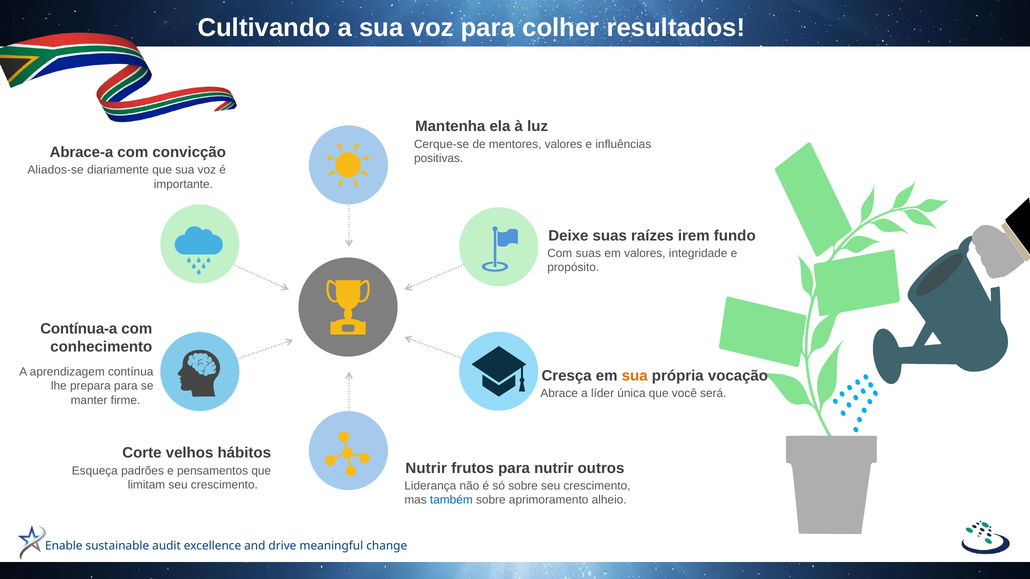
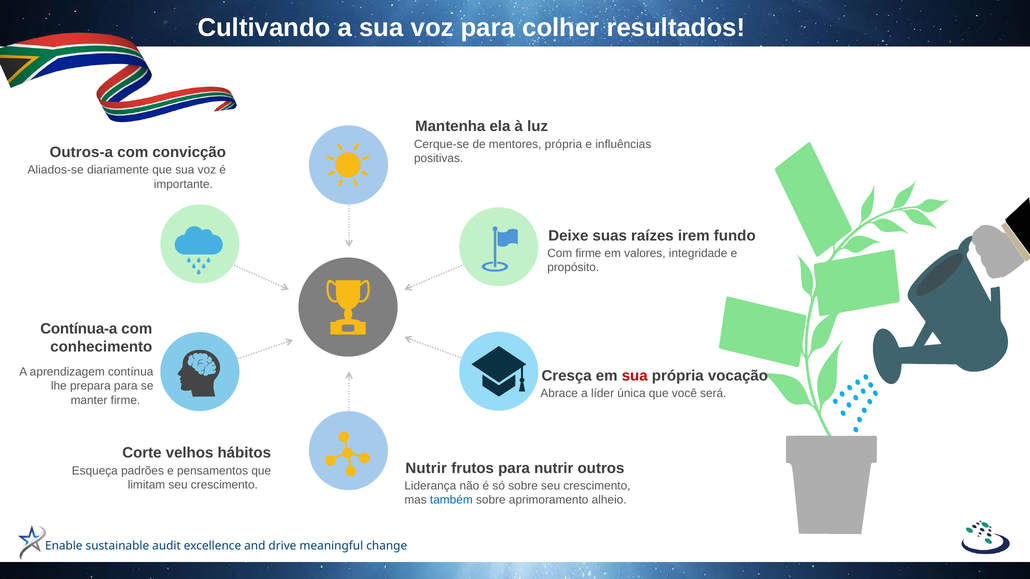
mentores valores: valores -> própria (563, 144)
Abrace-a: Abrace-a -> Outros-a (81, 152)
Com suas: suas -> firme (588, 254)
sua colour: orange -> red (635, 376)
